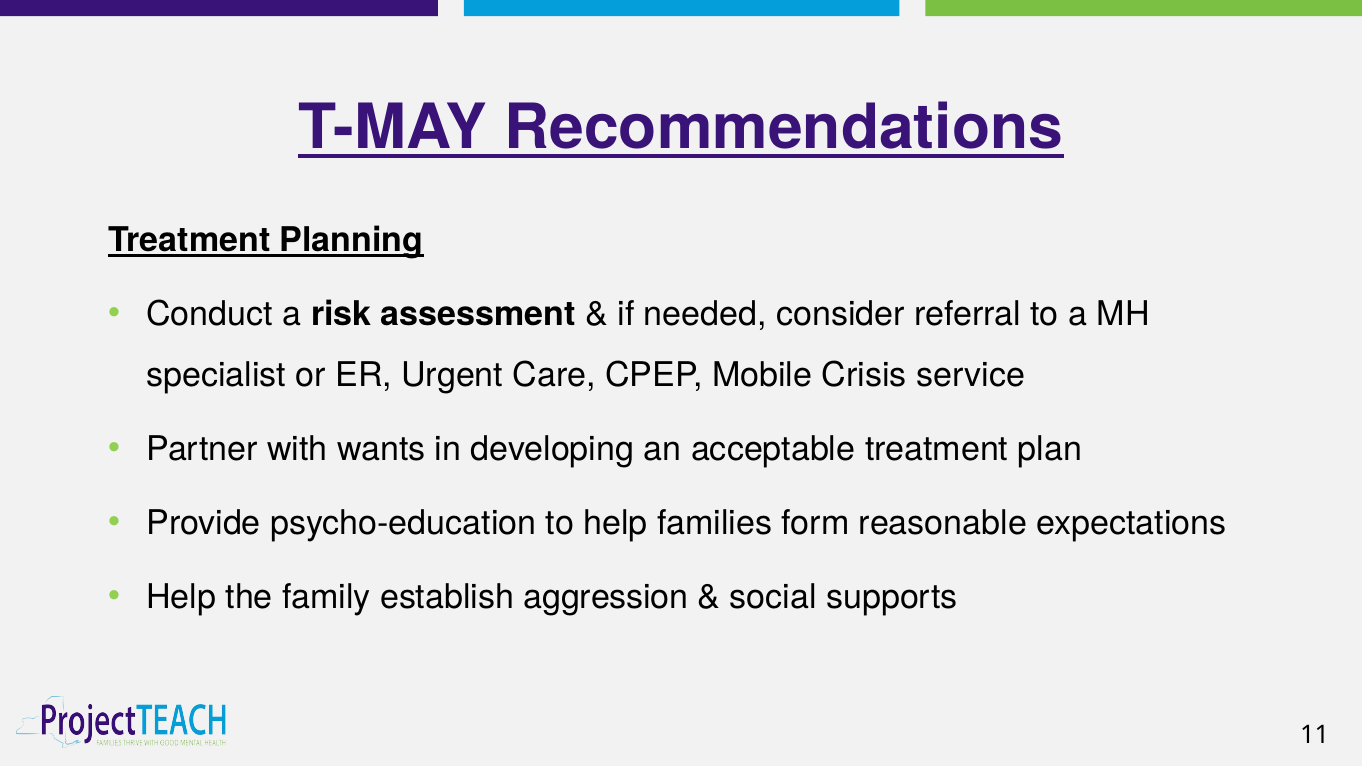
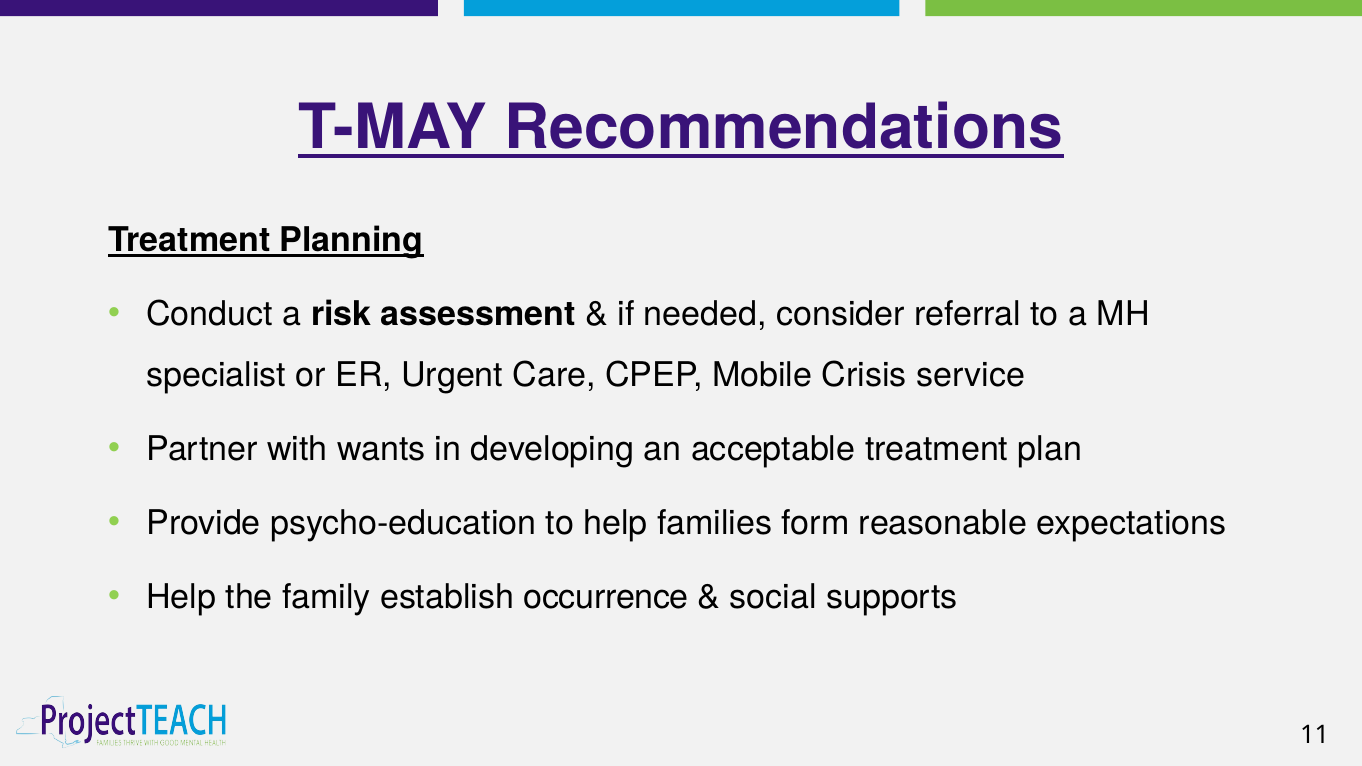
aggression: aggression -> occurrence (606, 598)
